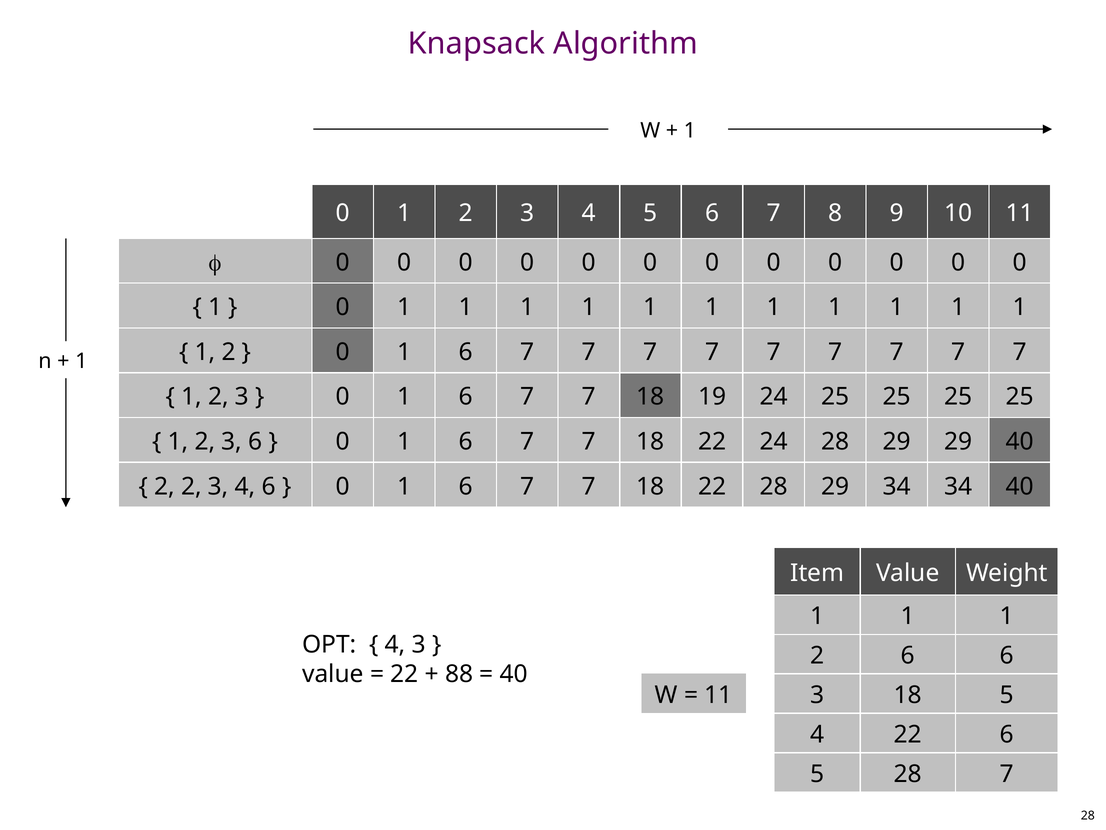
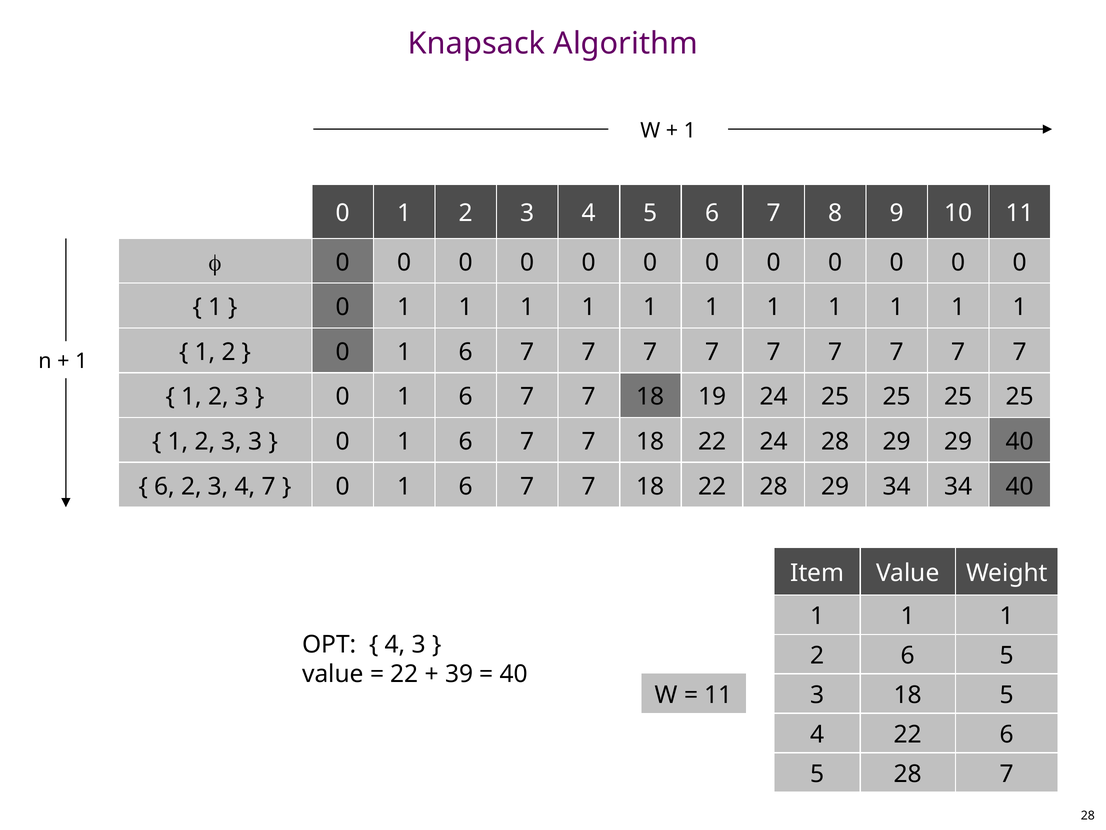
3 6: 6 -> 3 (255, 441)
2: 2 -> 6 (165, 486)
4 6: 6 -> 7 (269, 486)
6: 6 -> 5 (1007, 655)
88: 88 -> 39 (459, 674)
